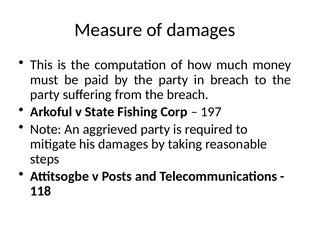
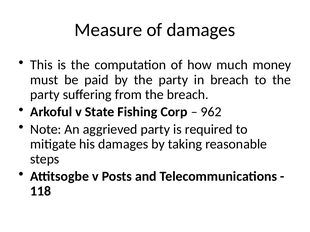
197: 197 -> 962 (211, 112)
